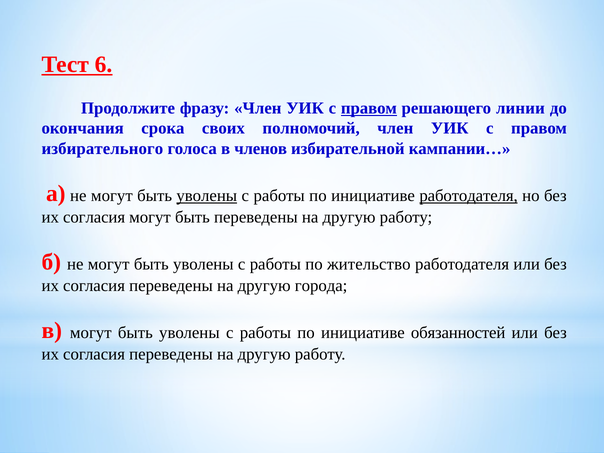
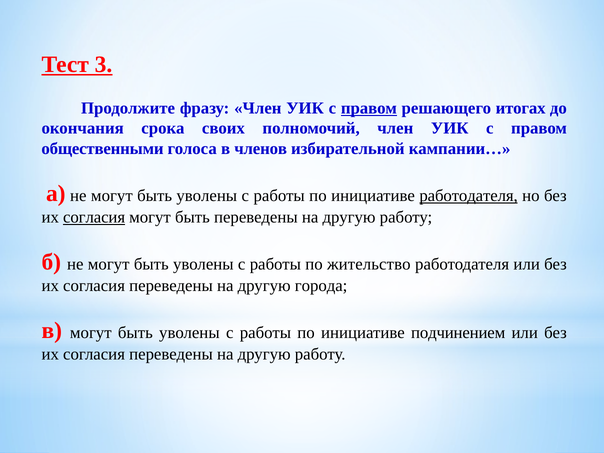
6: 6 -> 3 (103, 64)
линии: линии -> итогах (521, 108)
избирательного: избирательного -> общественными (103, 149)
уволены underline: present -> none (207, 196)
согласия underline: none -> present (94, 217)
обязанностей: обязанностей -> подчинением (458, 333)
